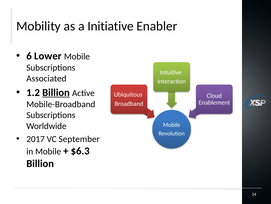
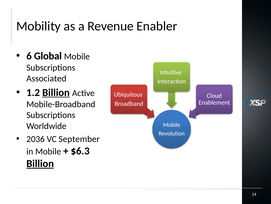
Initiative: Initiative -> Revenue (111, 26)
Lower: Lower -> Global (48, 56)
2017: 2017 -> 2036 (36, 139)
Billion underline: none -> present (40, 163)
